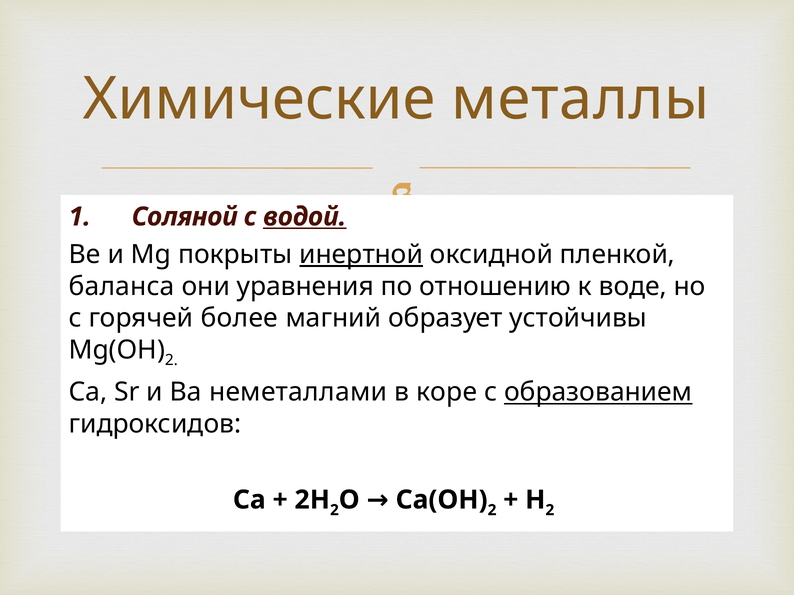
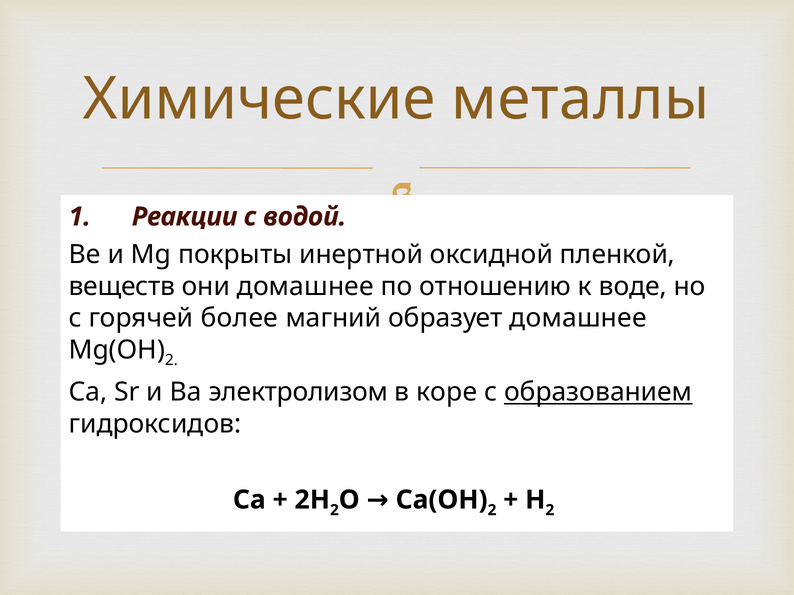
Соляной: Соляной -> Реакции (185, 217)
водой underline: present -> none (305, 217)
инертной underline: present -> none (361, 255)
баланса: баланса -> веществ (122, 287)
они уравнения: уравнения -> домашнее (305, 287)
образует устойчивы: устойчивы -> домашнее (578, 318)
неметаллами: неметаллами -> электролизом (298, 393)
